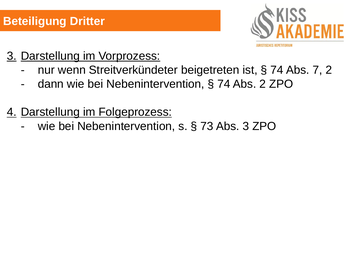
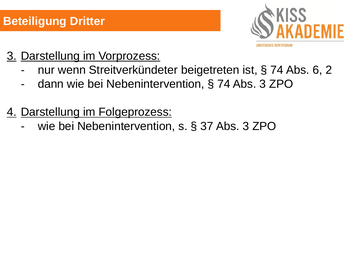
7: 7 -> 6 (317, 70)
74 Abs 2: 2 -> 3 (263, 84)
73: 73 -> 37 (207, 126)
